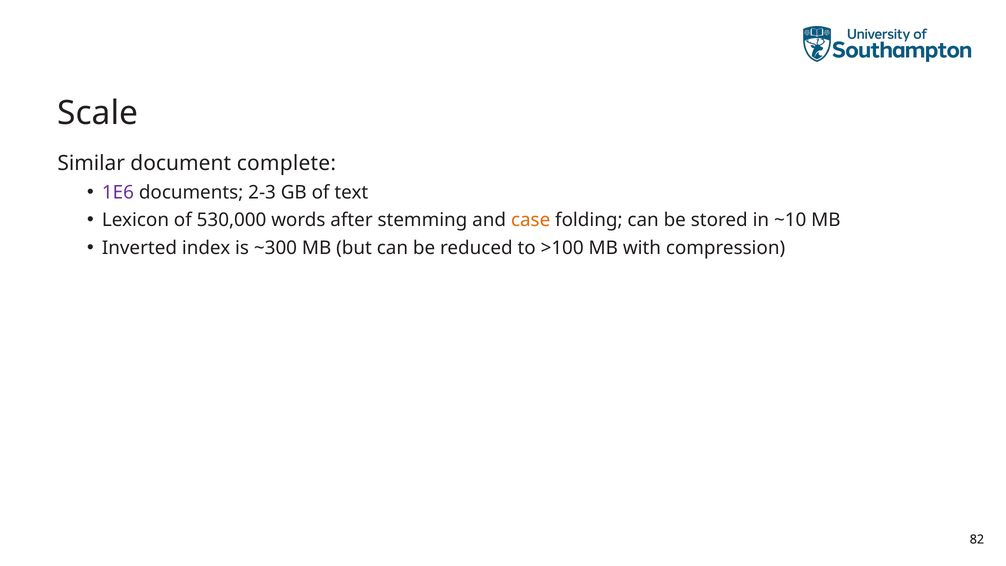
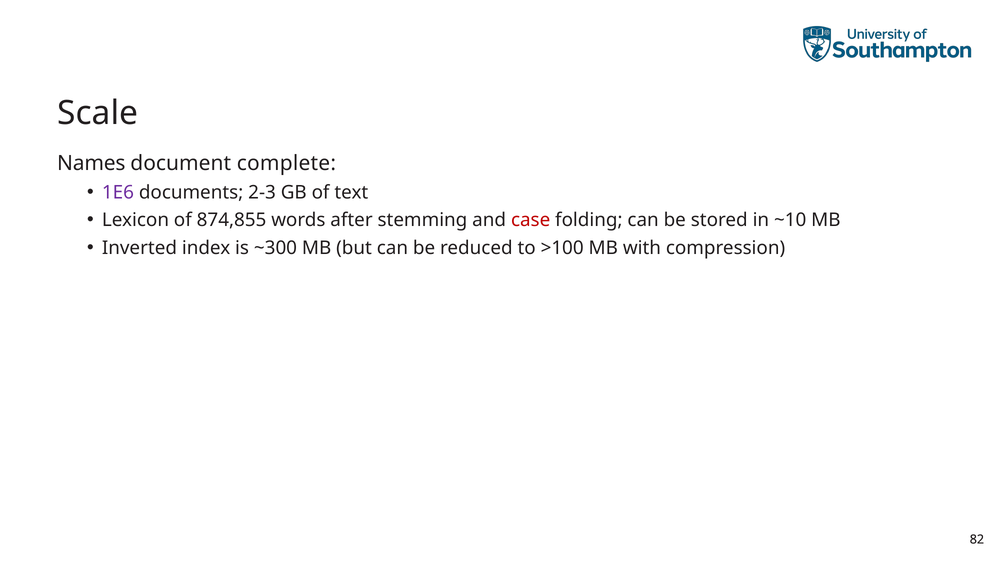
Similar: Similar -> Names (91, 163)
530,000: 530,000 -> 874,855 (232, 220)
case colour: orange -> red (531, 220)
